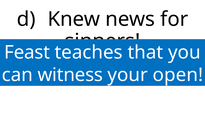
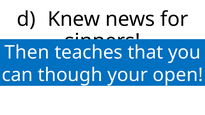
Feast: Feast -> Then (27, 53)
witness: witness -> though (70, 75)
